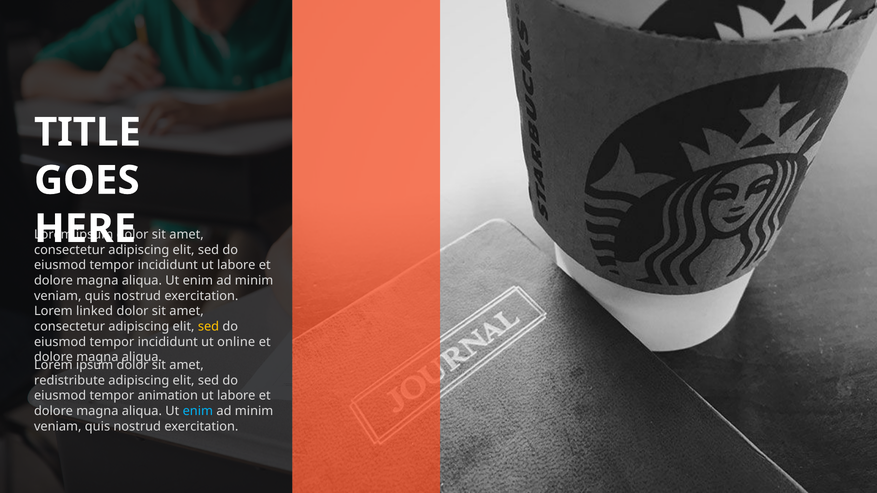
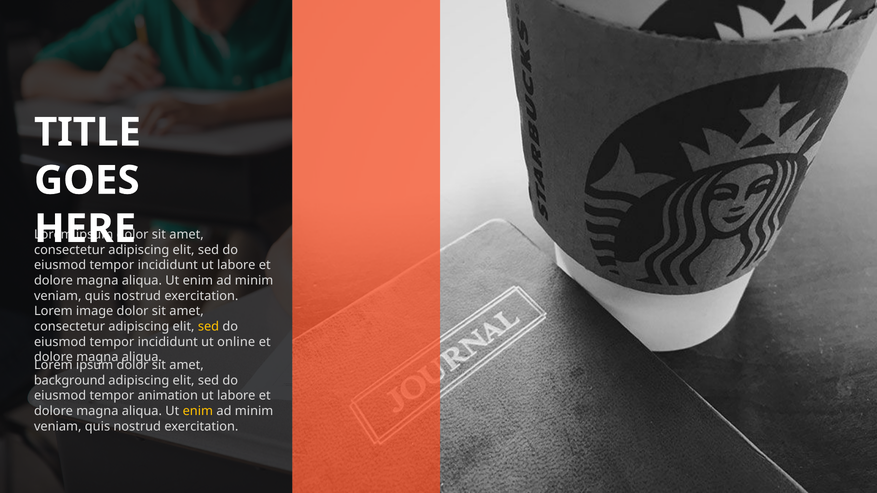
linked: linked -> image (95, 311)
redistribute: redistribute -> background (70, 381)
enim colour: light blue -> yellow (198, 411)
